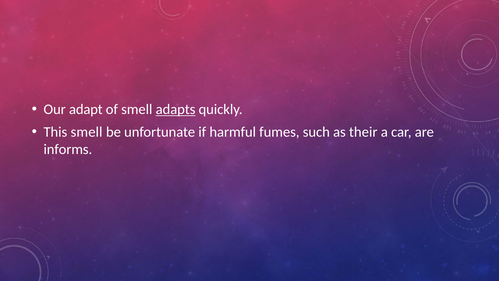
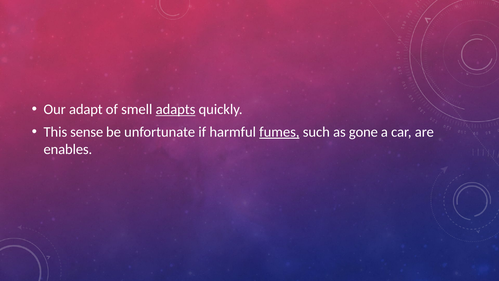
This smell: smell -> sense (87, 132)
fumes underline: none -> present (279, 132)
their: their -> gone (363, 132)
informs: informs -> enables (68, 149)
